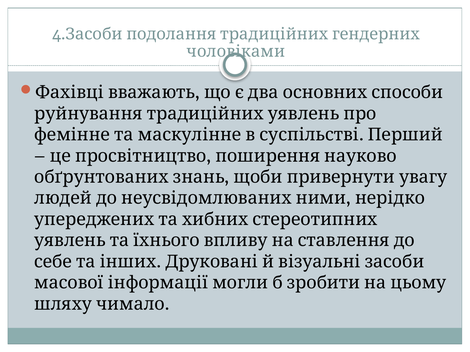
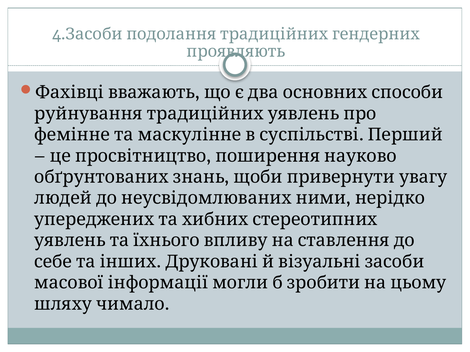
чоловіками: чоловіками -> проявляють (236, 52)
